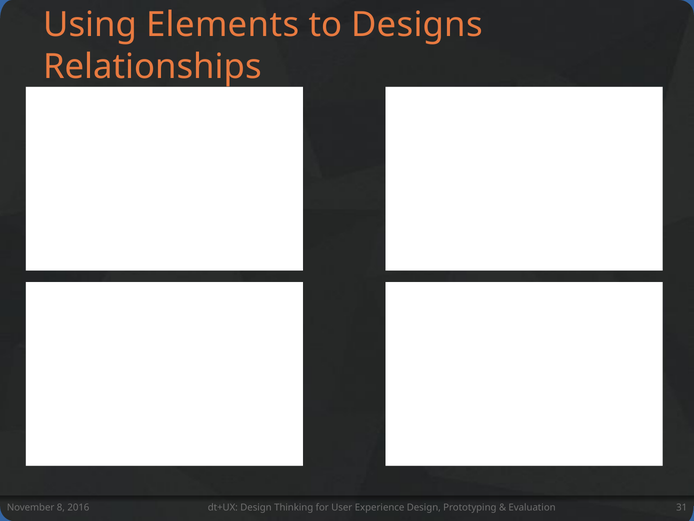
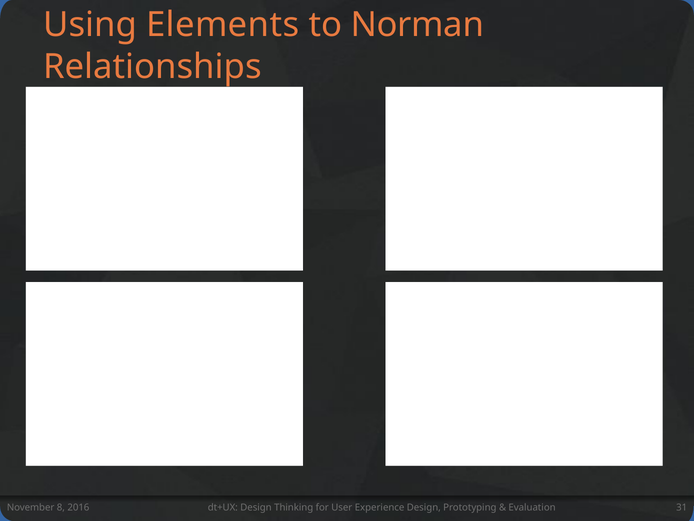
Designs: Designs -> Norman (417, 25)
